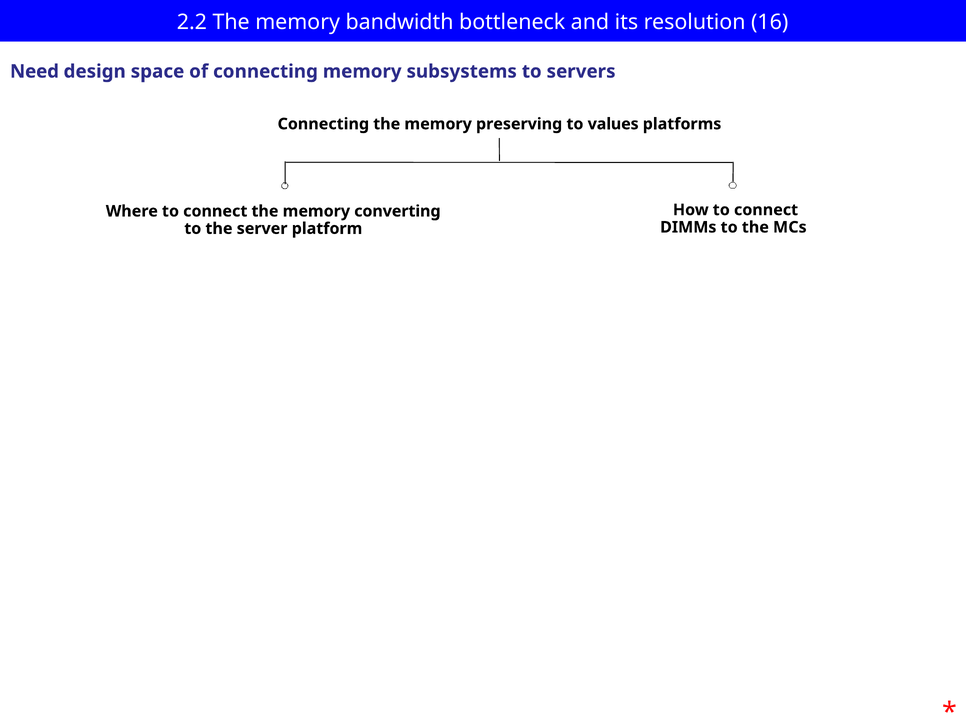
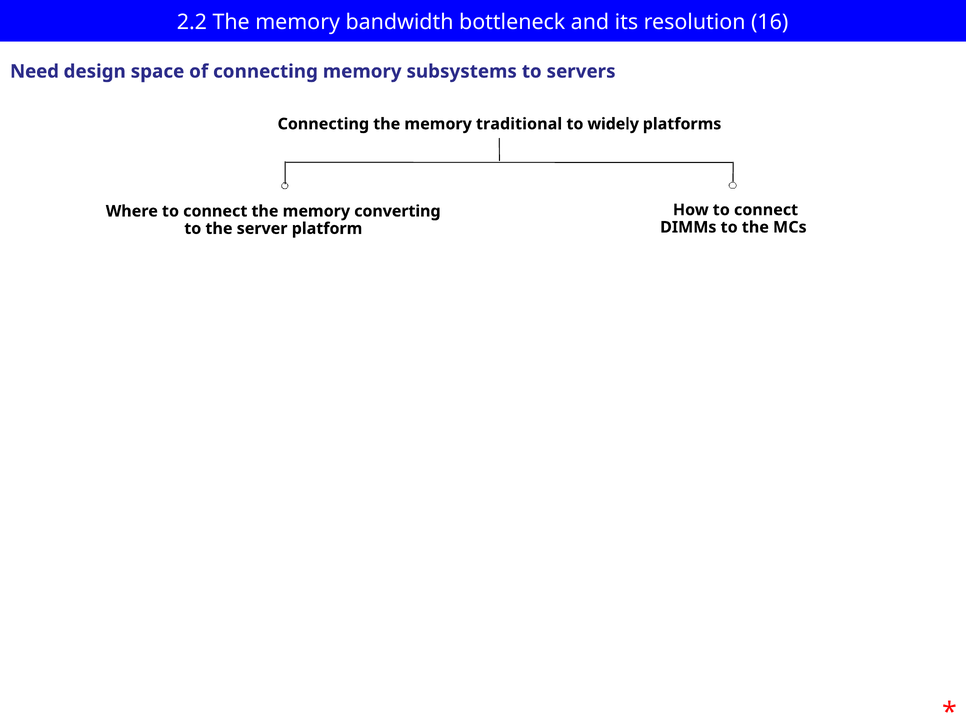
preserving: preserving -> traditional (519, 124)
values: values -> widely (613, 124)
